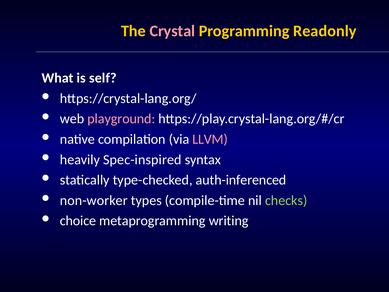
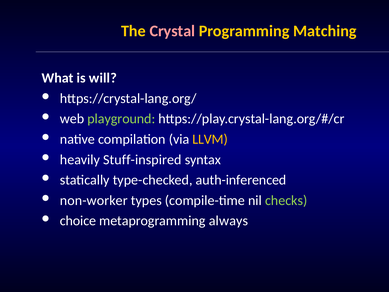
Readonly: Readonly -> Matching (325, 31)
self: self -> will (103, 78)
playground colour: pink -> light green (121, 119)
LLVM colour: pink -> yellow (210, 139)
Spec-inspired: Spec-inspired -> Stuff-inspired (142, 159)
writing: writing -> always (228, 221)
